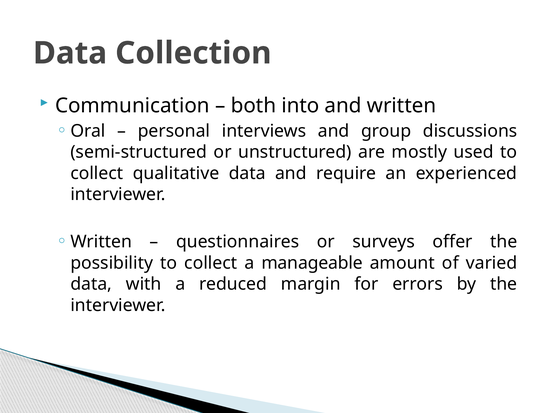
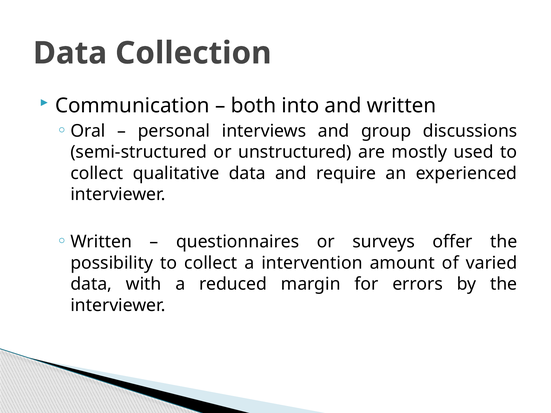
manageable: manageable -> intervention (312, 263)
